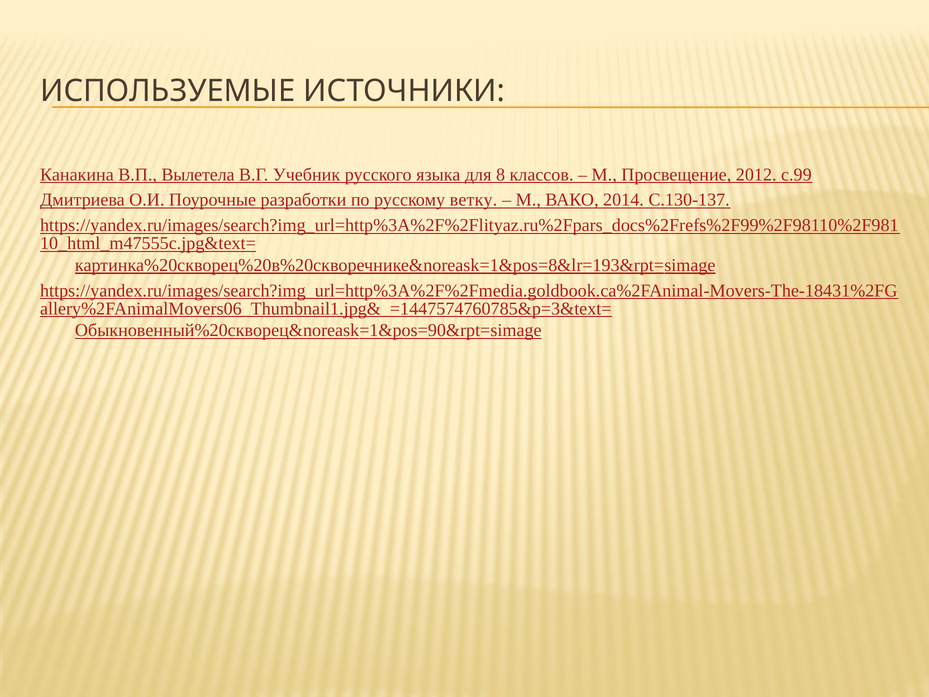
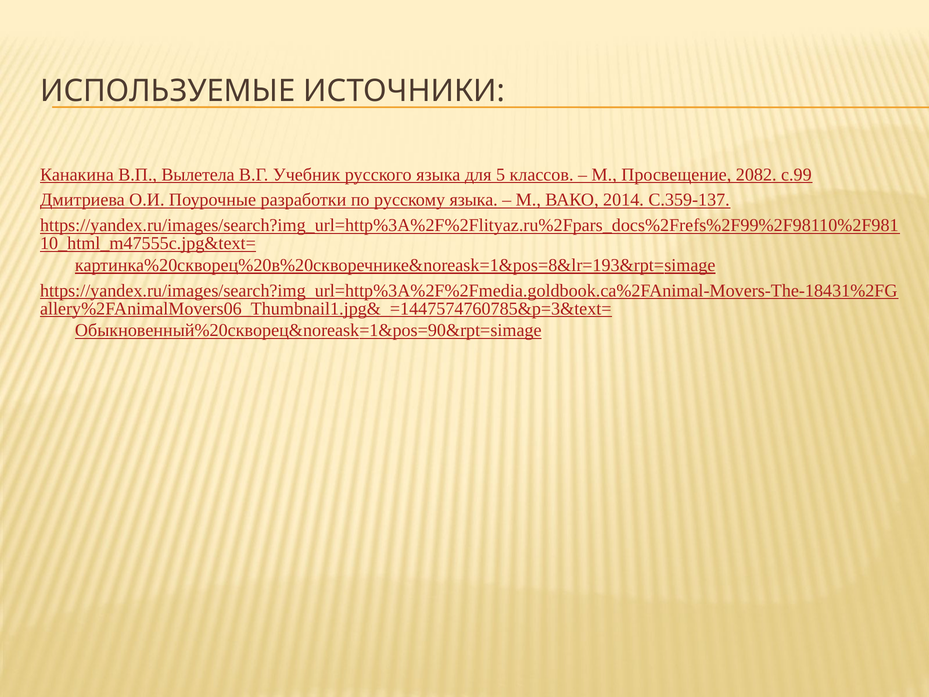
8: 8 -> 5 (501, 175)
2012: 2012 -> 2082 (756, 175)
русскому ветку: ветку -> языка (474, 200)
С.130-137: С.130-137 -> С.359-137 (689, 200)
